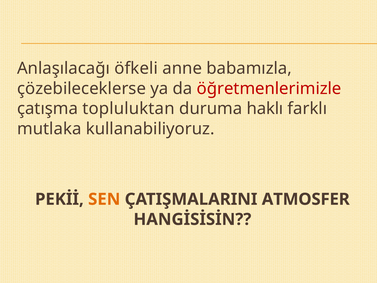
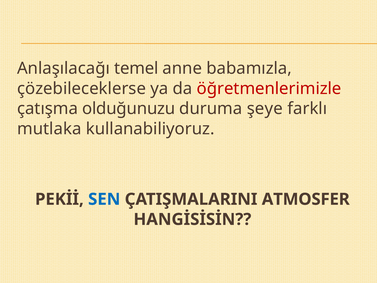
öfkeli: öfkeli -> temel (136, 68)
topluluktan: topluluktan -> olduğunuzu (129, 109)
haklı: haklı -> şeye (265, 109)
SEN colour: orange -> blue (104, 199)
